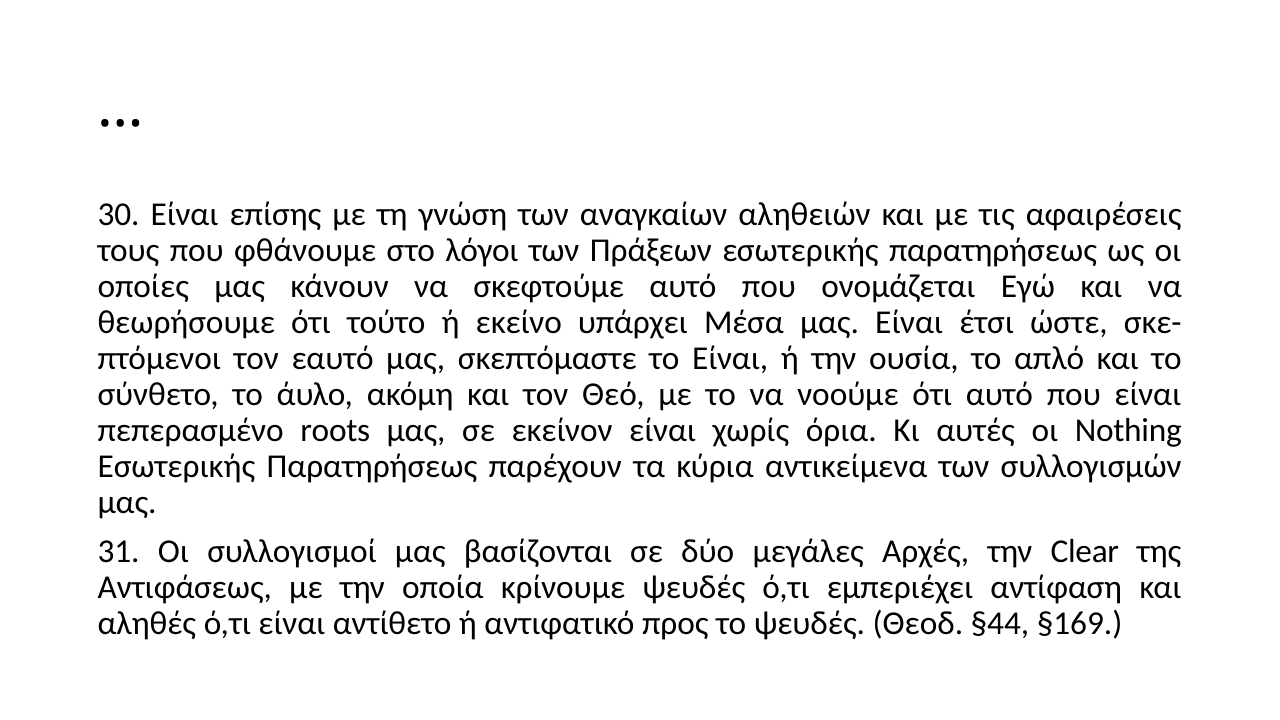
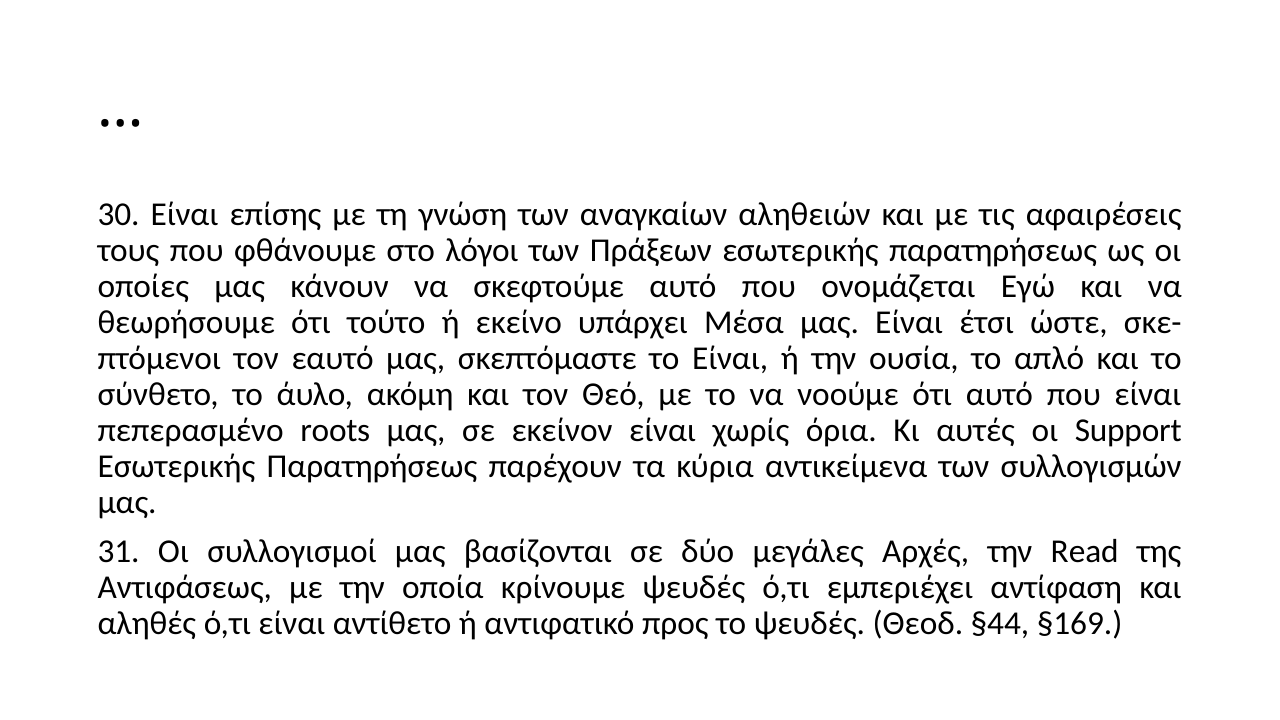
Nothing: Nothing -> Support (1128, 430)
Clear: Clear -> Read (1085, 551)
